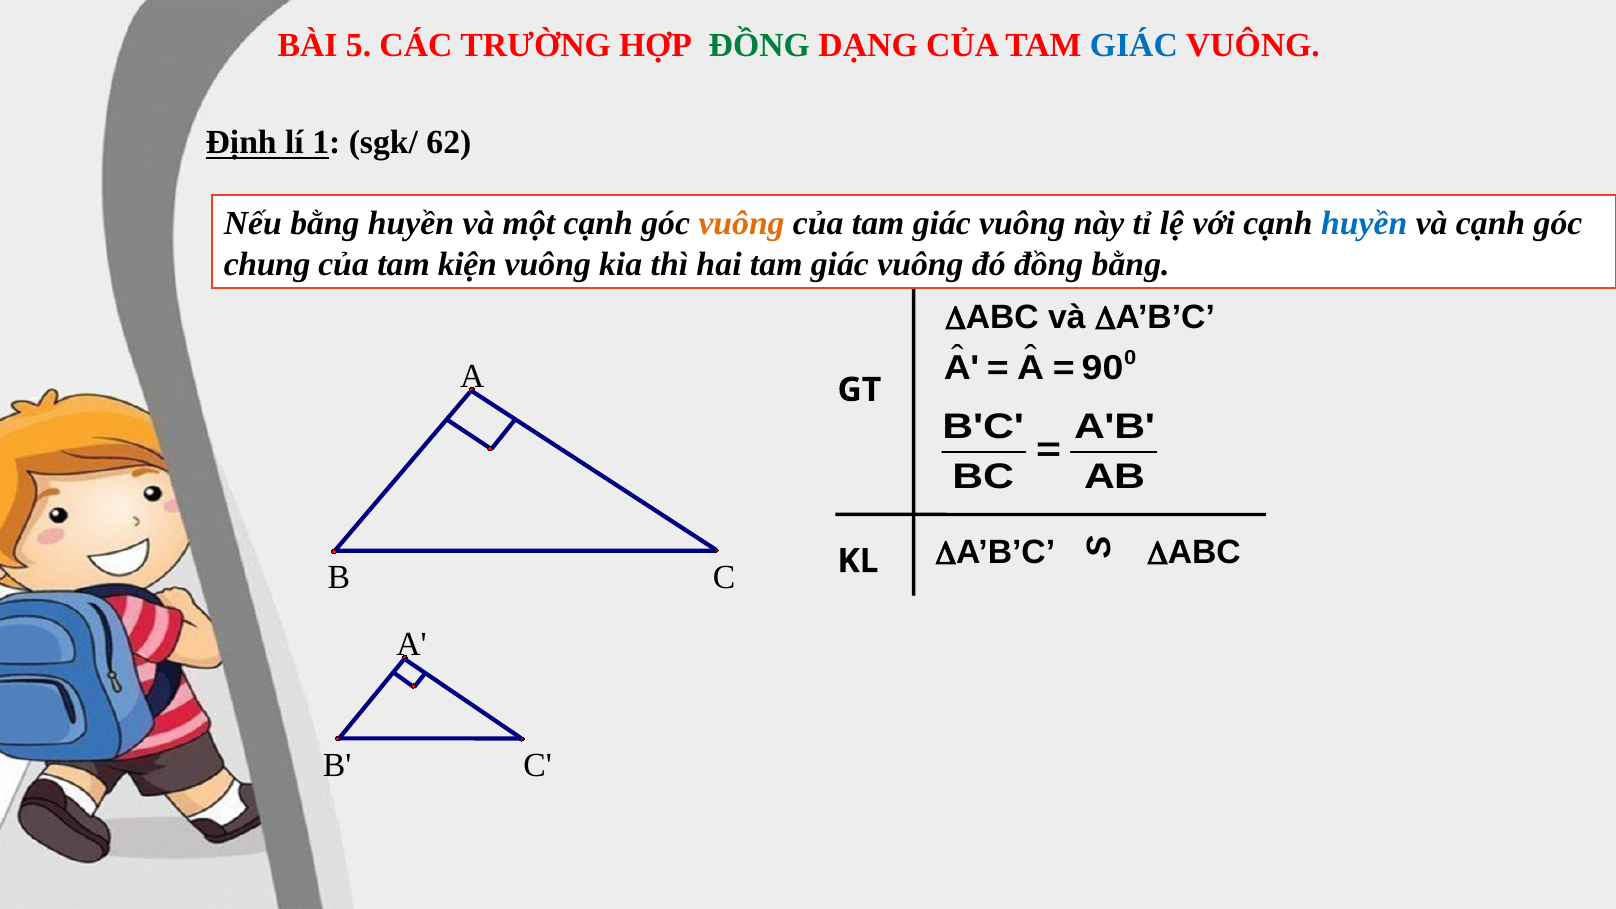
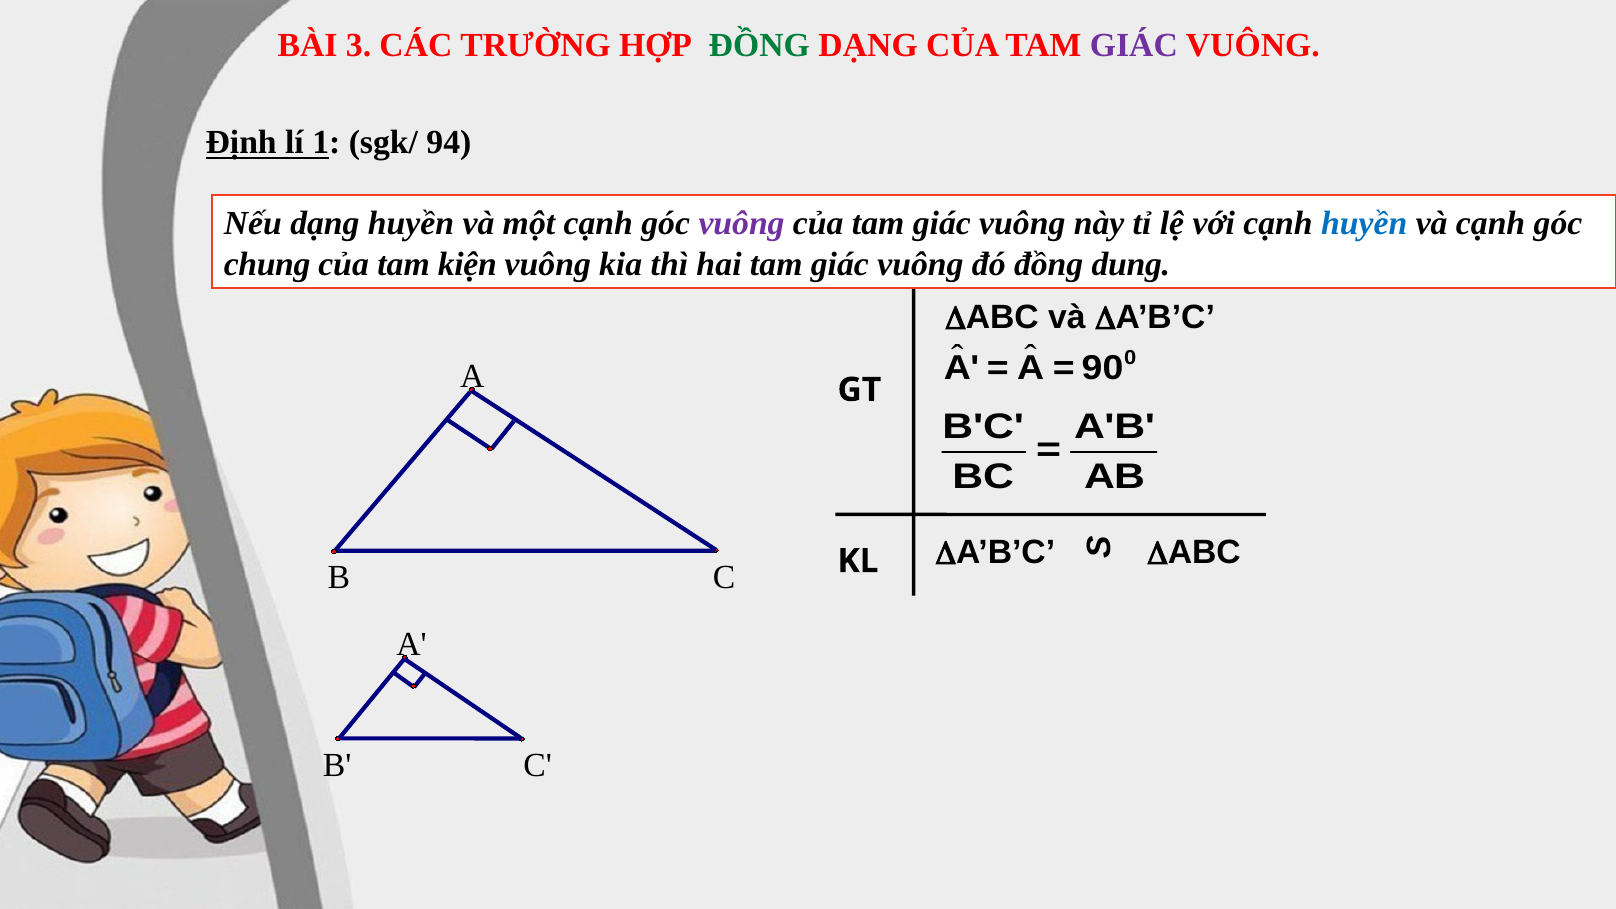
5: 5 -> 3 (359, 46)
GIÁC colour: blue -> purple (1134, 46)
62: 62 -> 94 (449, 143)
Nếu bằng: bằng -> dạng (325, 224)
vuông colour: orange -> purple (742, 224)
đồng bằng: bằng -> dung (1131, 264)
